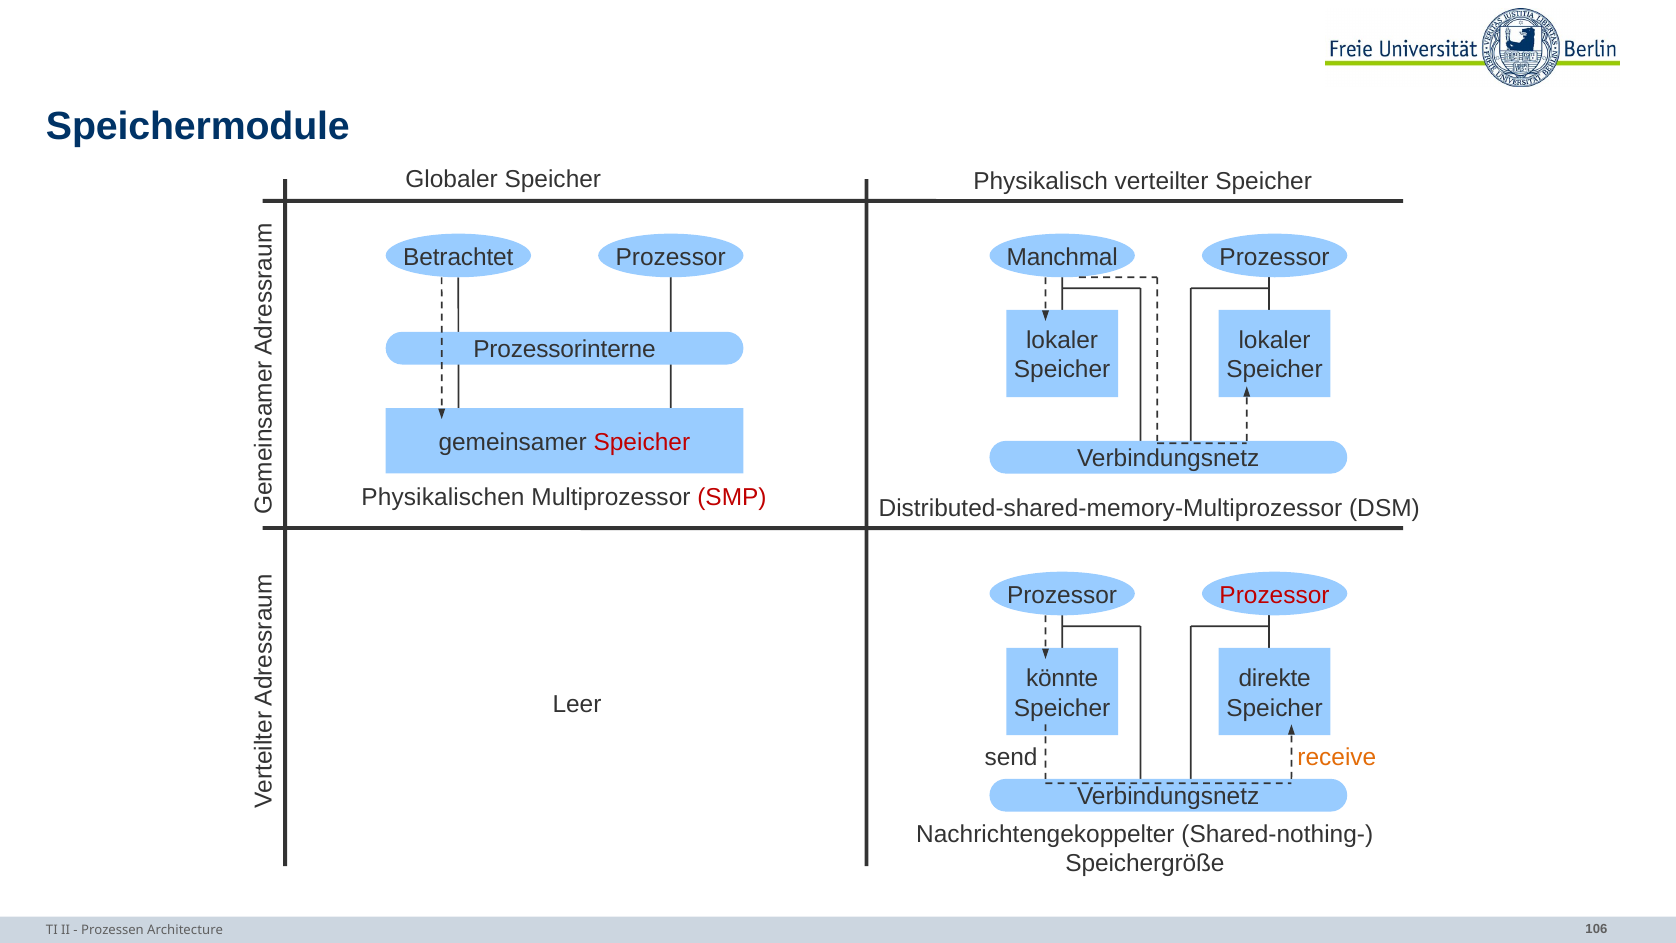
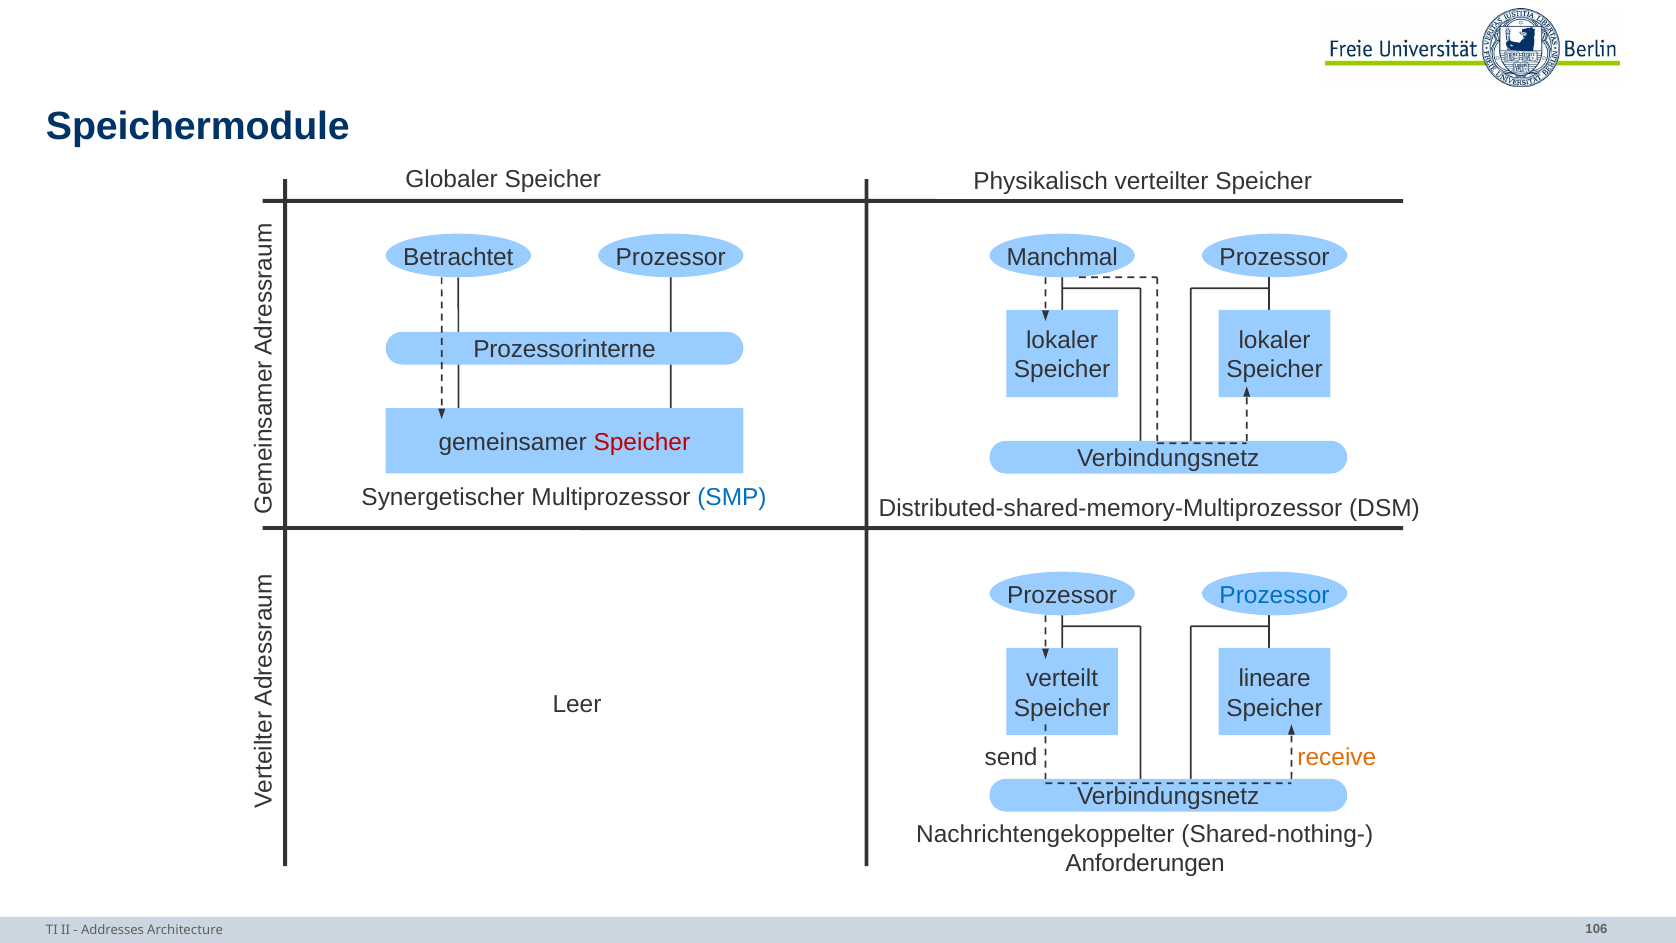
Physikalischen: Physikalischen -> Synergetischer (443, 498)
SMP colour: red -> blue (732, 498)
Prozessor colour: red -> blue (1275, 595)
könnte: könnte -> verteilt (1062, 678)
direkte: direkte -> lineare (1275, 678)
Speichergröße: Speichergröße -> Anforderungen (1145, 863)
Prozessen: Prozessen -> Addresses (113, 930)
